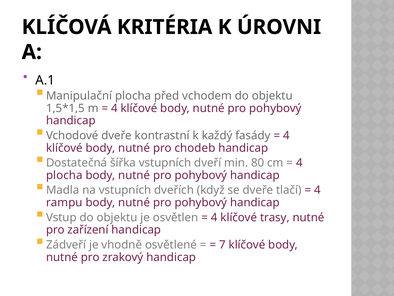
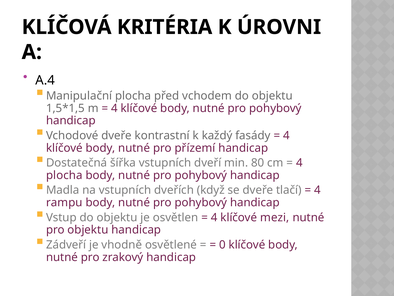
A.1: A.1 -> A.4 (45, 80)
chodeb: chodeb -> přízemí (195, 148)
trasy: trasy -> mezi (275, 217)
pro zařízení: zařízení -> objektu (88, 230)
7: 7 -> 0 (222, 244)
